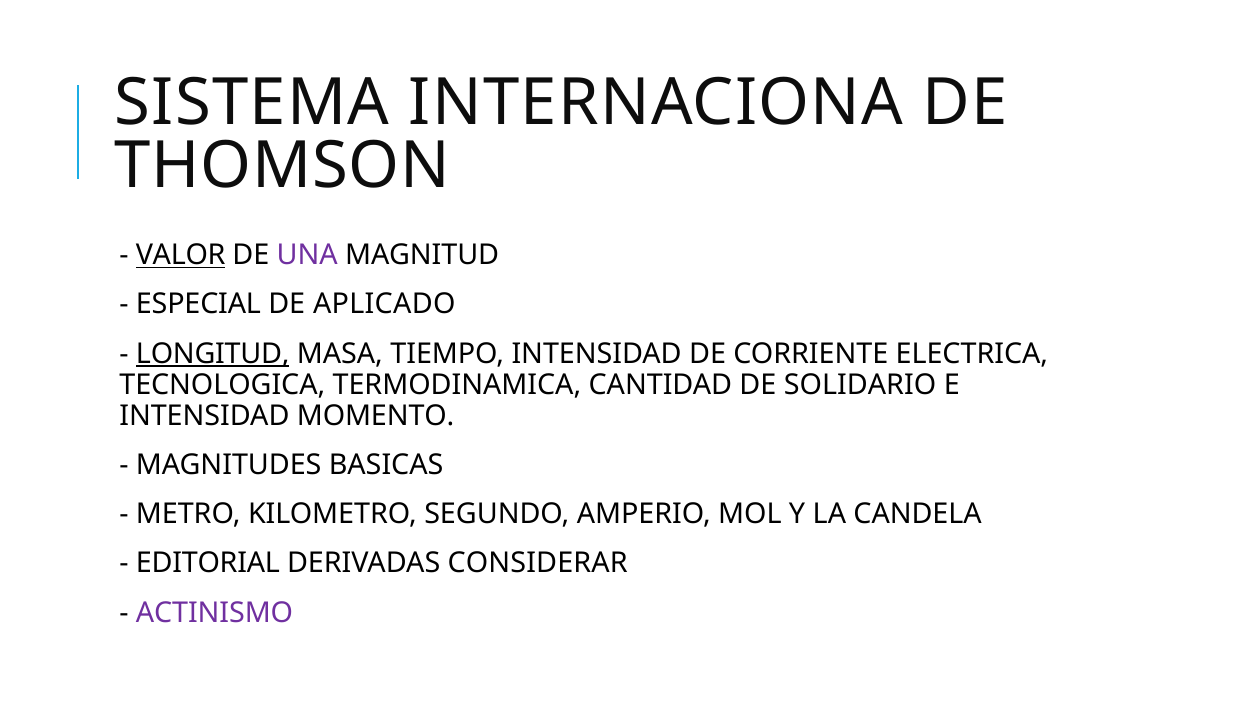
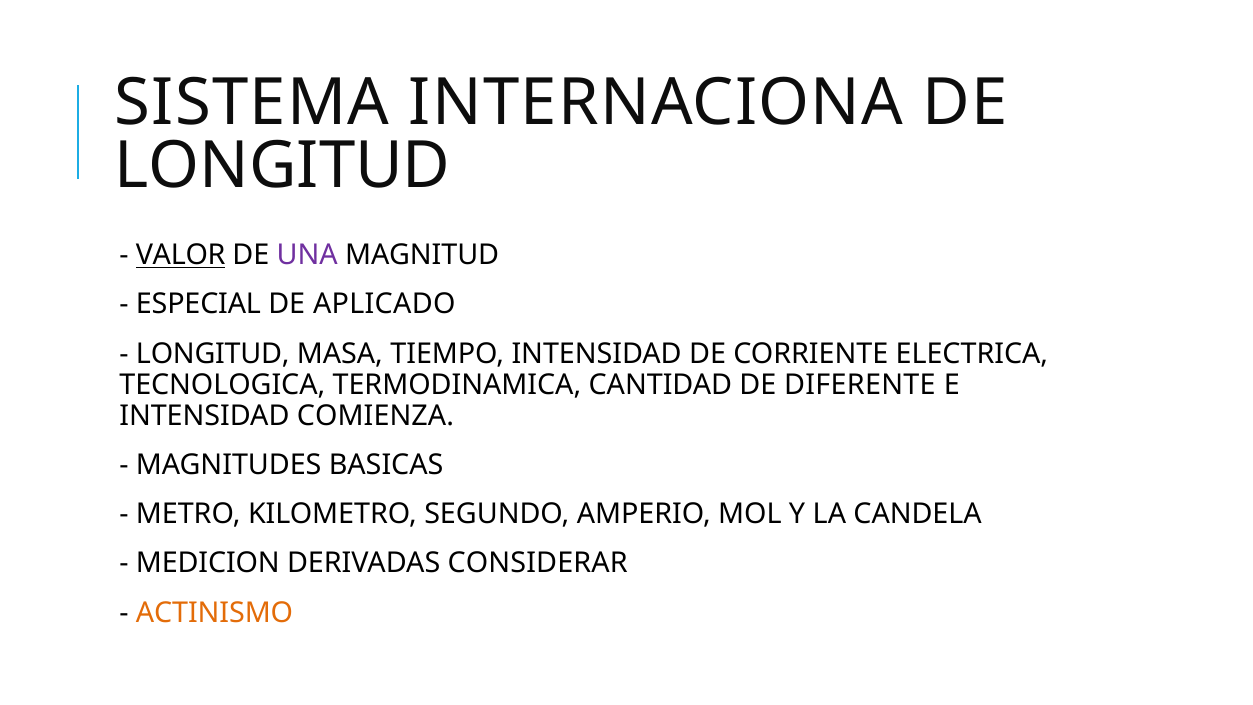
THOMSON: THOMSON -> LONGITUD (283, 166)
LONGITUD underline: present -> none (213, 354)
SOLIDARIO: SOLIDARIO -> DIFERENTE (860, 385)
MOMENTO: MOMENTO -> COMIENZA (375, 416)
EDITORIAL: EDITORIAL -> MEDICION (208, 563)
ACTINISMO colour: purple -> orange (215, 613)
